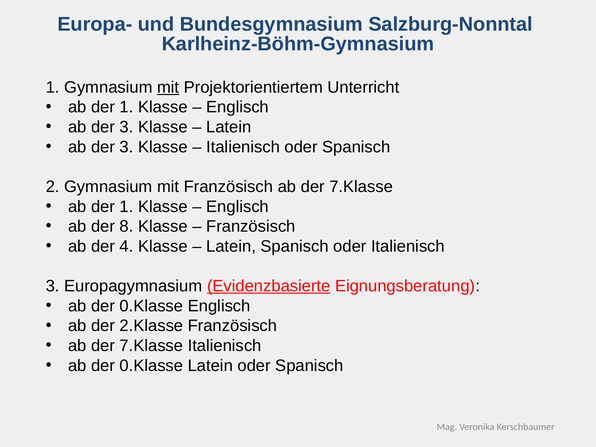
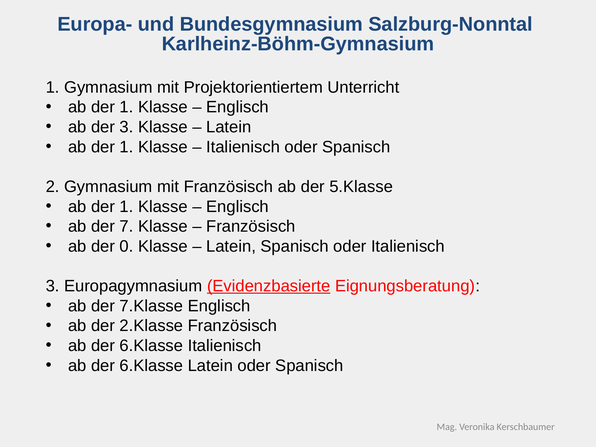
mit underline: present -> none (168, 87)
3: 3 -> 1 (126, 147)
Französisch ab der 7.Klasse: 7.Klasse -> 5.Klasse (361, 187)
8: 8 -> 7 (126, 226)
4: 4 -> 0 (126, 246)
0.Klasse: 0.Klasse -> 7.Klasse (151, 306)
7.Klasse: 7.Klasse -> 6.Klasse (151, 346)
0.Klasse: 0.Klasse -> 6.Klasse (151, 366)
